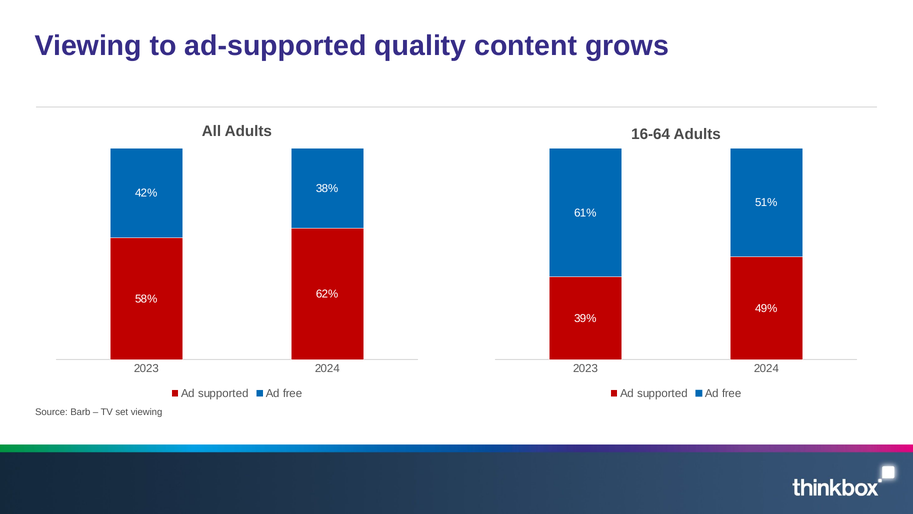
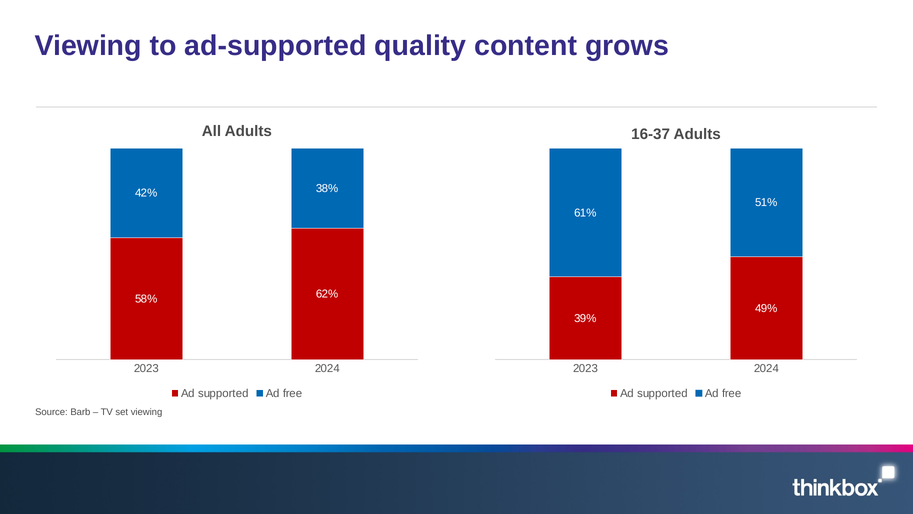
16-64: 16-64 -> 16-37 (651, 134)
